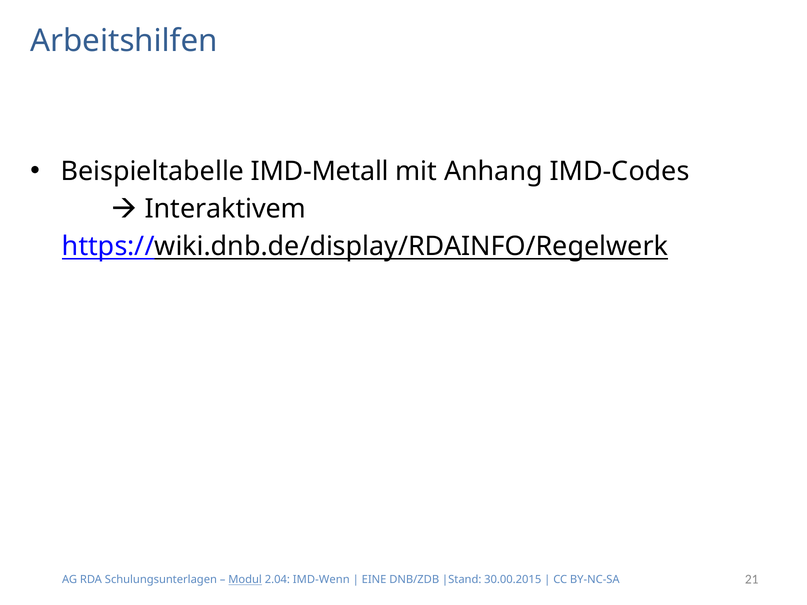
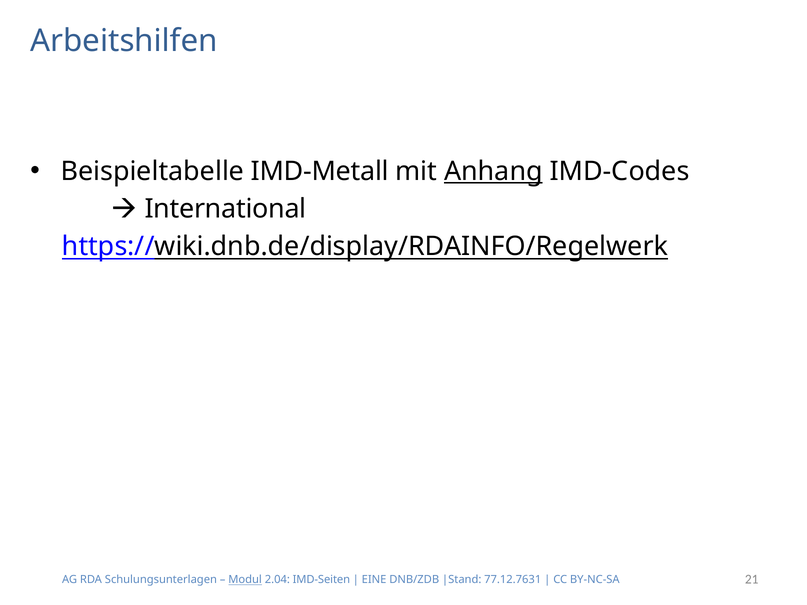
Anhang underline: none -> present (493, 171)
Interaktivem: Interaktivem -> International (226, 209)
IMD-Wenn: IMD-Wenn -> IMD-Seiten (321, 580)
30.00.2015: 30.00.2015 -> 77.12.7631 (513, 580)
